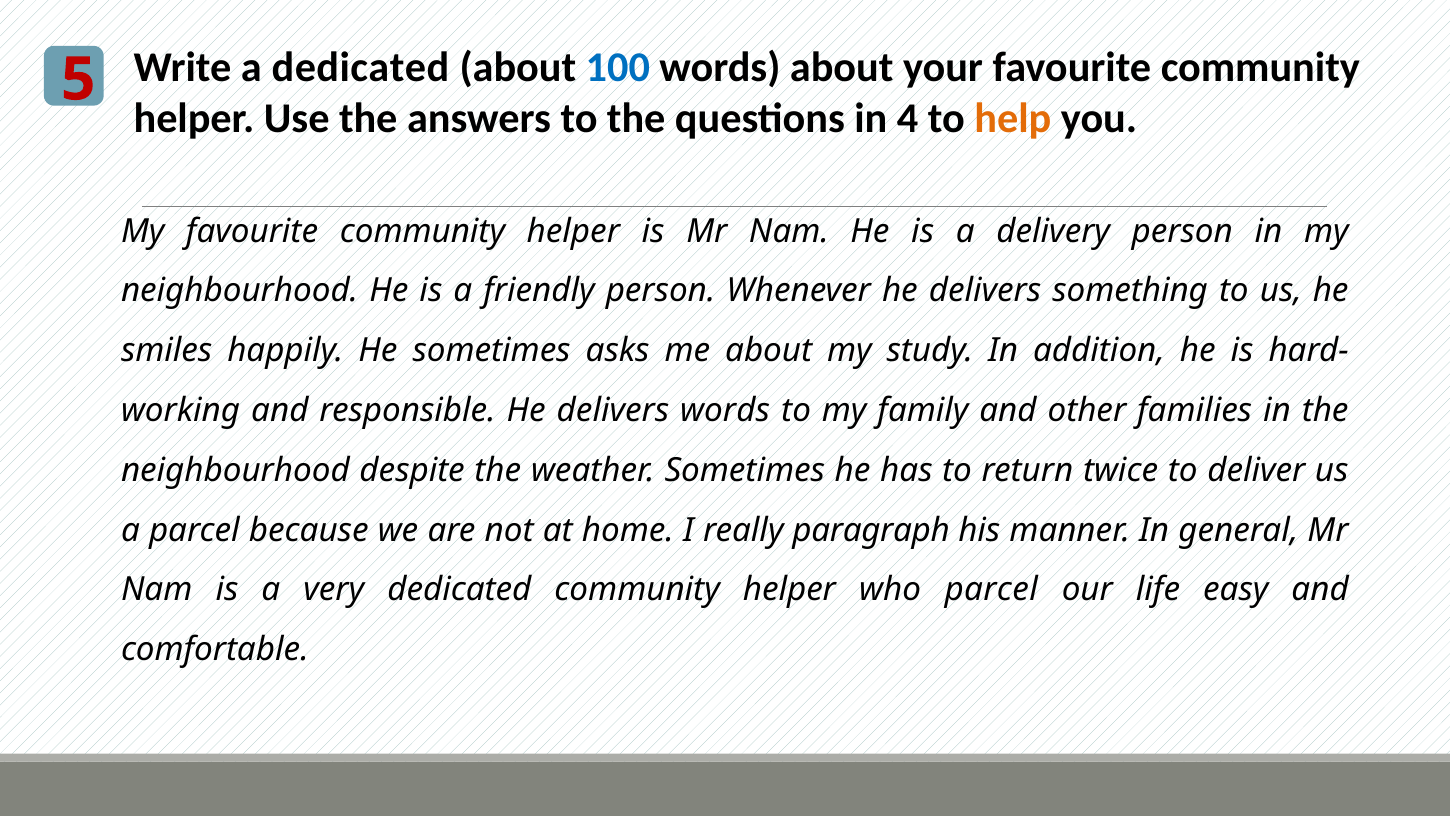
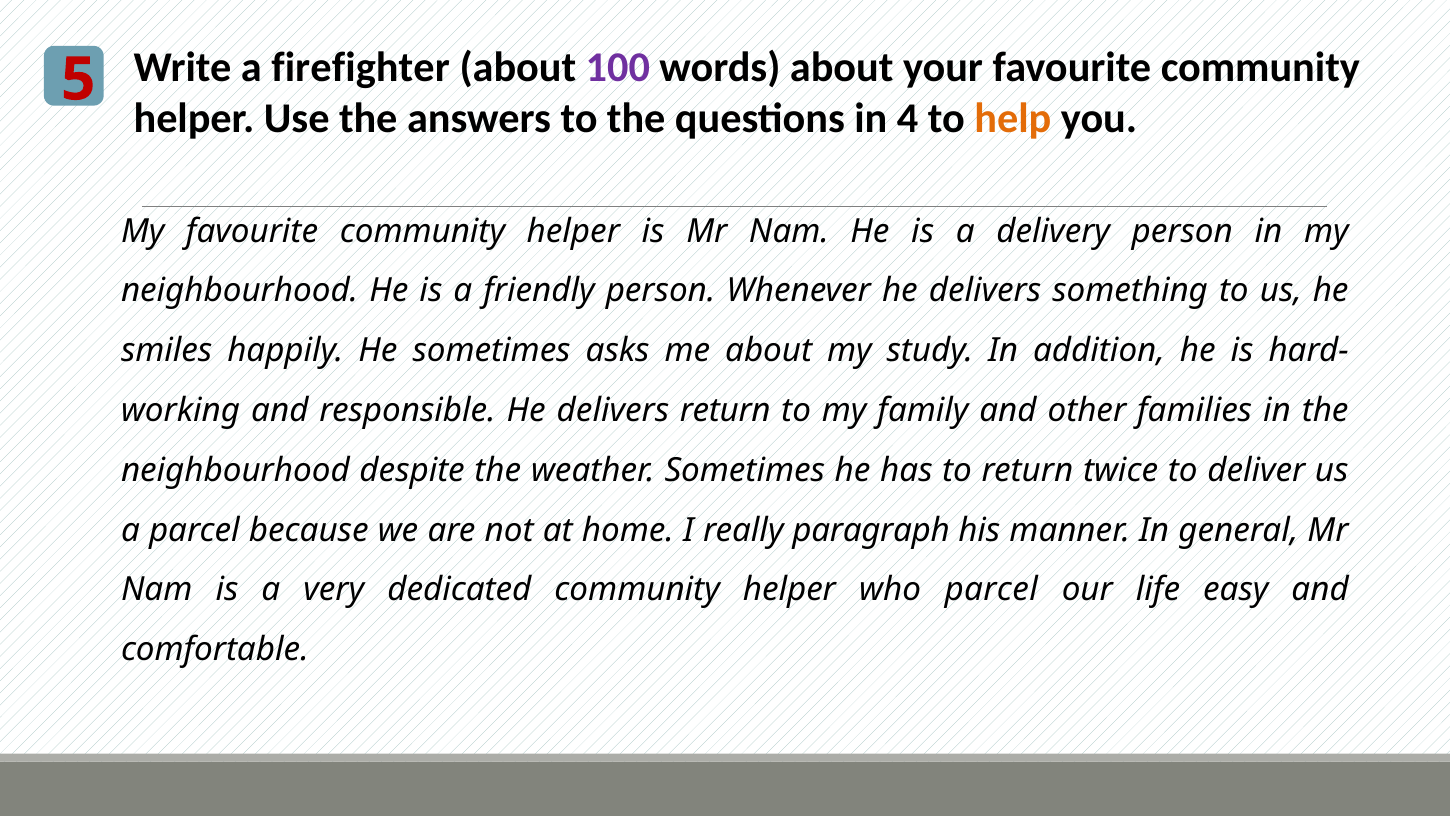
a dedicated: dedicated -> firefighter (361, 67)
100 colour: blue -> purple (618, 67)
delivers words: words -> return (725, 410)
